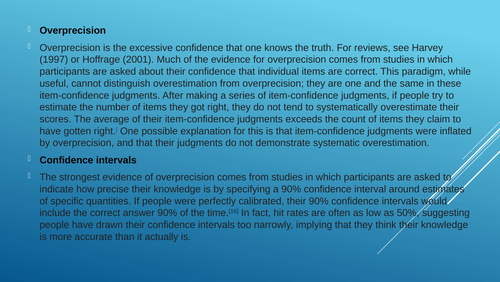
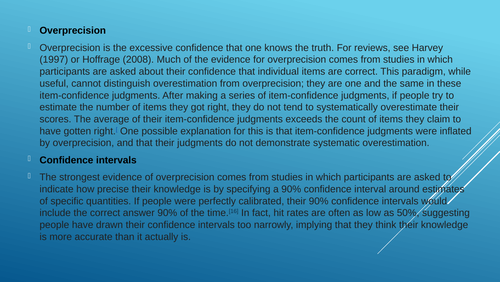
2001: 2001 -> 2008 (138, 60)
